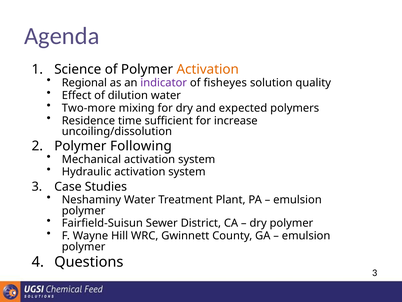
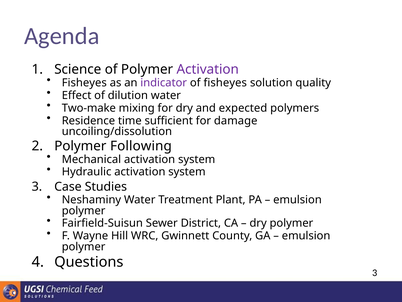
Activation colour: orange -> purple (208, 69)
Regional: Regional -> Fisheyes (84, 83)
Two-more: Two-more -> Two-make (89, 108)
increase: increase -> damage (236, 121)
